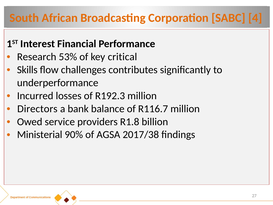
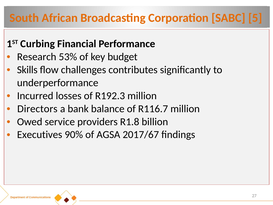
4: 4 -> 5 (255, 18)
Interest: Interest -> Curbing (38, 44)
critical: critical -> budget (123, 57)
Ministerial: Ministerial -> Executives (40, 135)
2017/38: 2017/38 -> 2017/67 (141, 135)
